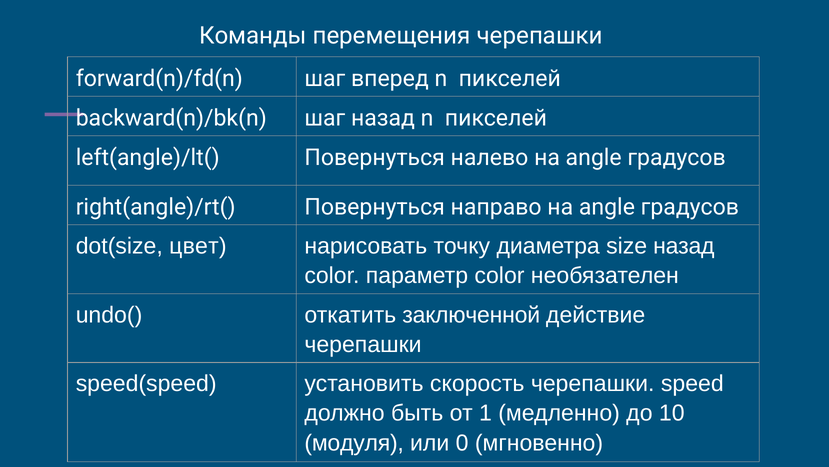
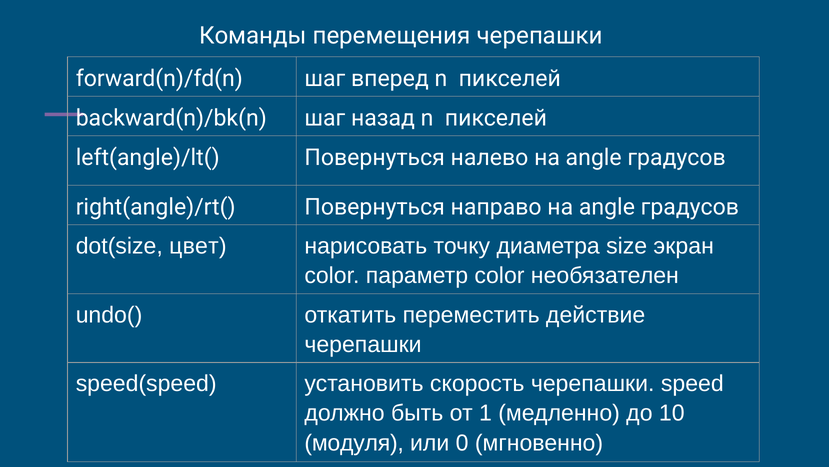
size назад: назад -> экран (684, 246)
заключенной: заключенной -> переместить (471, 314)
